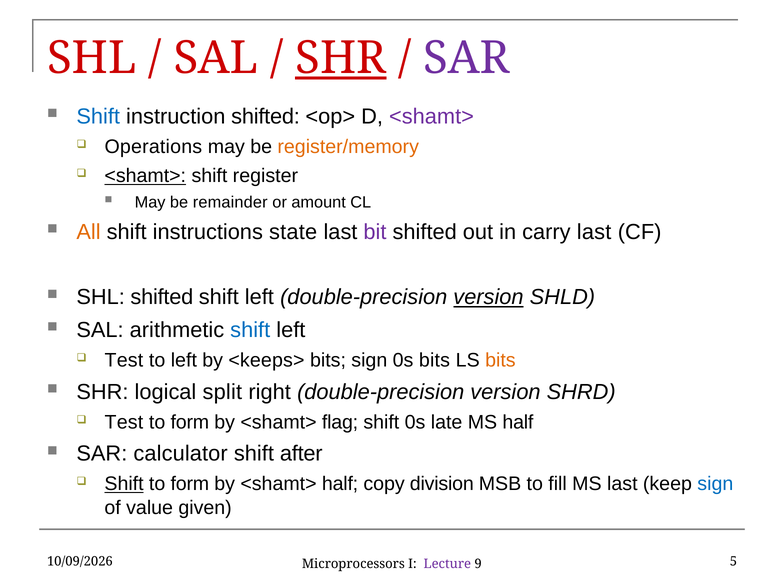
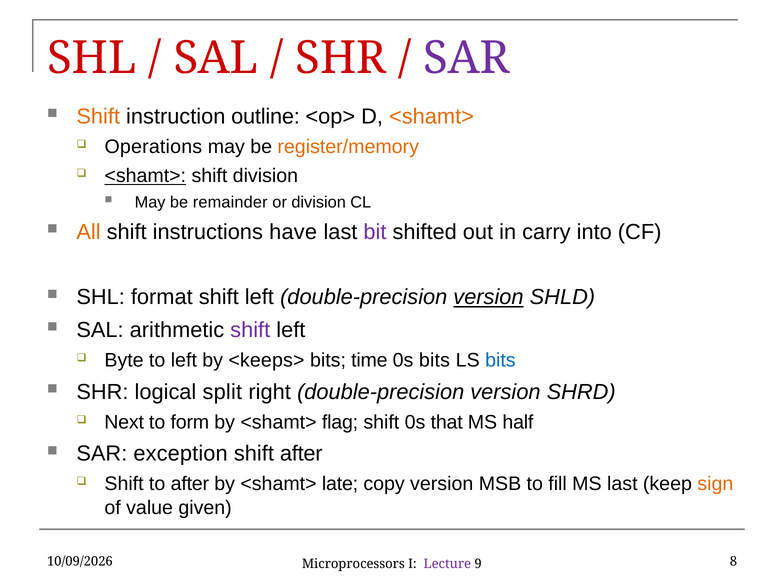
SHR underline: present -> none (341, 58)
Shift colour: blue -> orange (98, 117)
instruction shifted: shifted -> outline (266, 117)
<shamt> colour: purple -> orange (431, 117)
shift register: register -> division (265, 176)
or amount: amount -> division (319, 202)
state: state -> have (293, 232)
carry last: last -> into (594, 232)
SHL shifted: shifted -> format (162, 297)
shift colour: blue -> purple (250, 330)
Test: Test -> Byte (124, 360)
bits sign: sign -> time (369, 360)
bits colour: orange -> blue (500, 360)
Test: Test -> Next (124, 422)
late: late -> that (447, 422)
calculator: calculator -> exception (181, 454)
Shift underline: present -> none (124, 484)
form: form -> after (190, 484)
<shamt> half: half -> late (340, 484)
copy division: division -> version (442, 484)
sign colour: blue -> orange (715, 484)
5: 5 -> 8 (733, 562)
